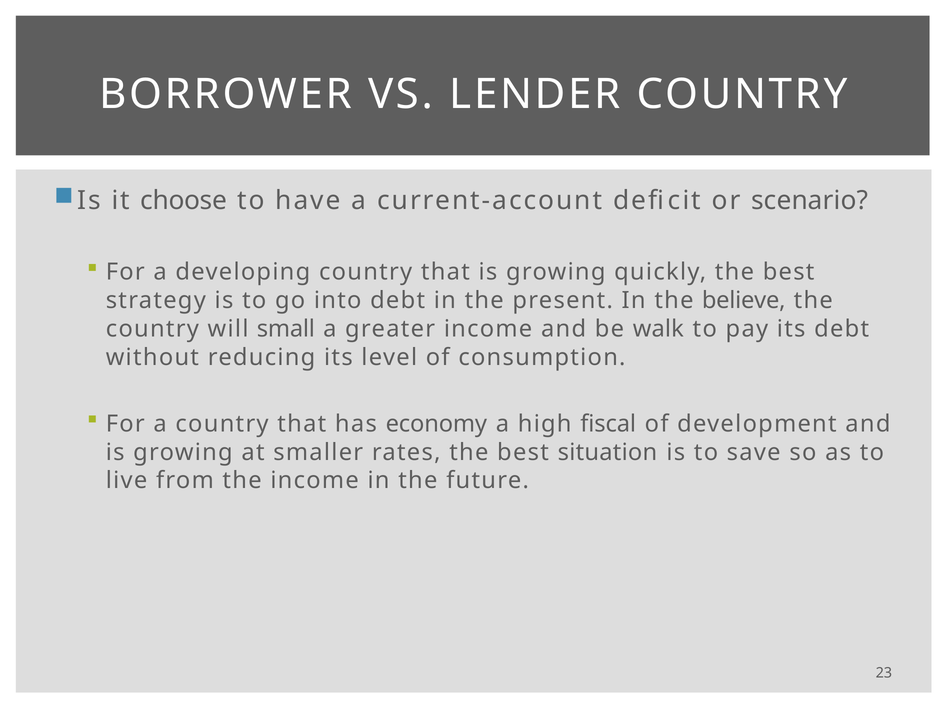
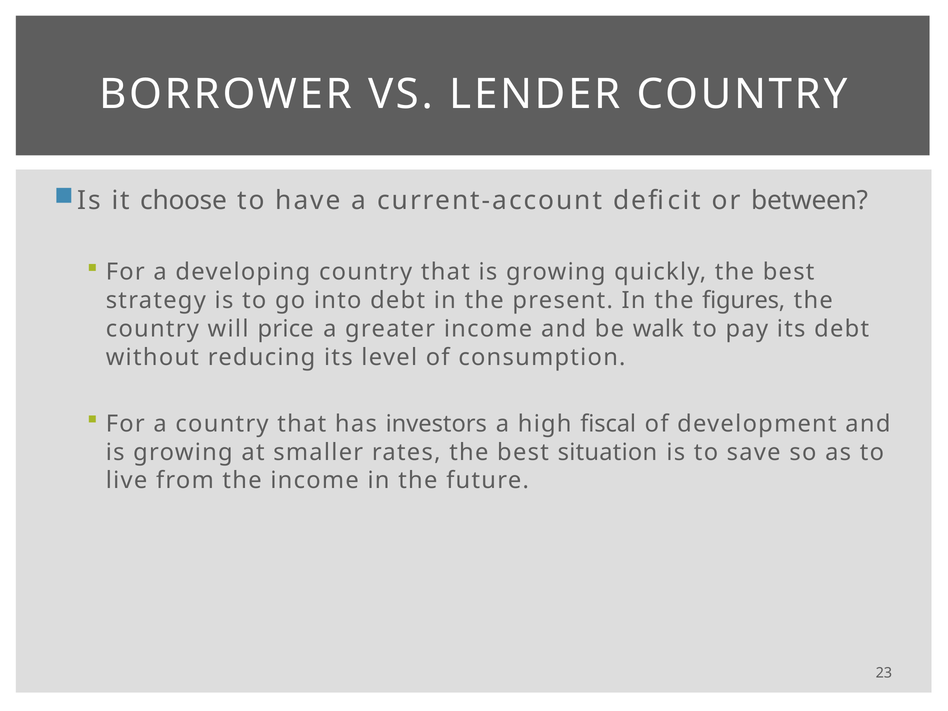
scenario: scenario -> between (810, 201)
believe: believe -> figures (744, 301)
small: small -> price (286, 329)
economy: economy -> investors (436, 424)
